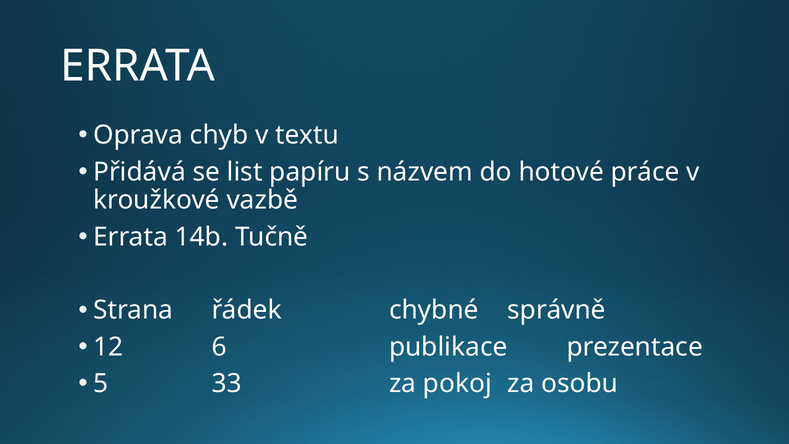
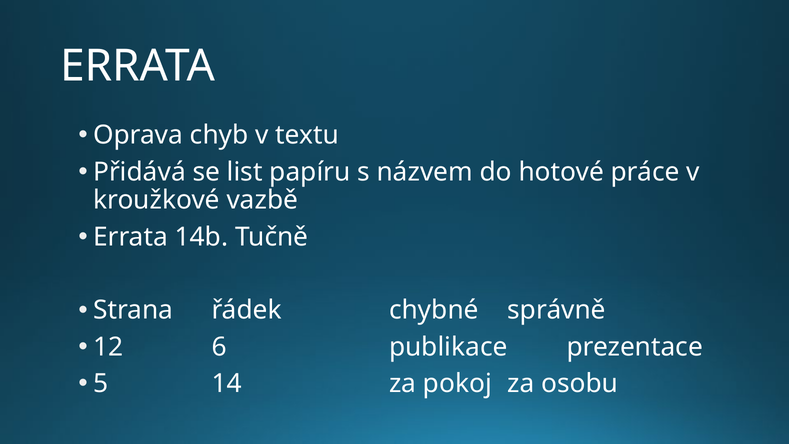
33: 33 -> 14 (227, 383)
